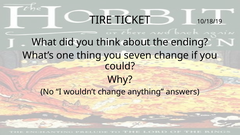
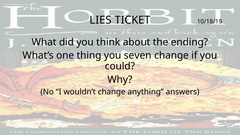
TIRE: TIRE -> LIES (101, 20)
